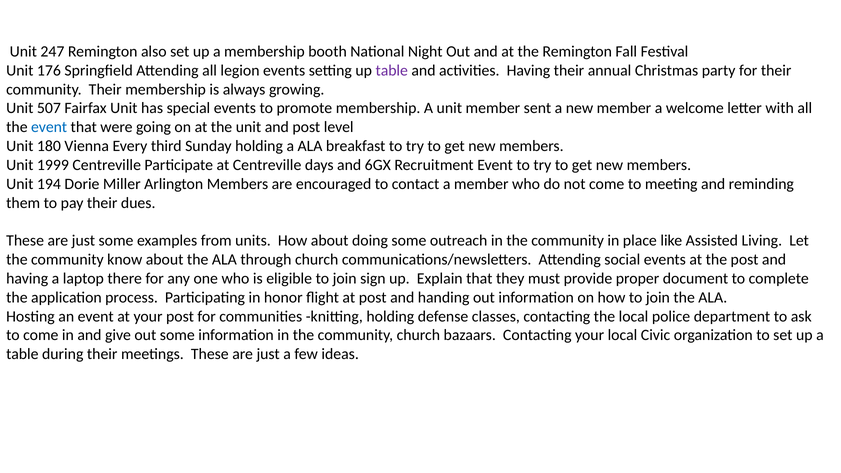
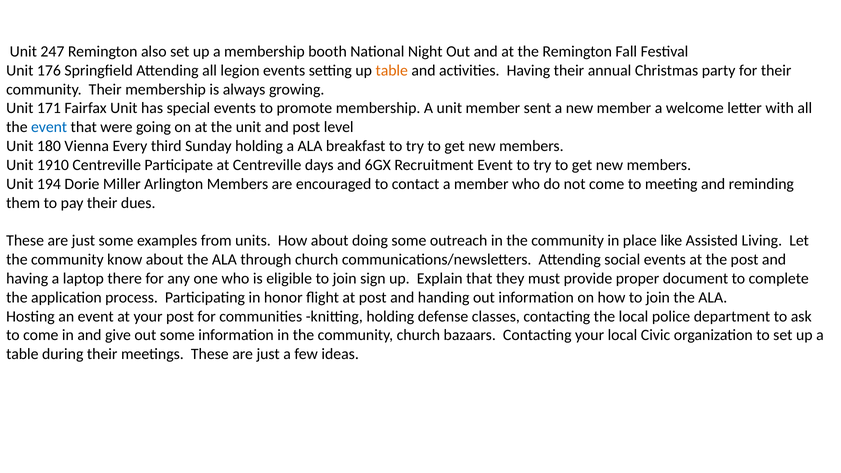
table colour: purple -> orange (392, 70)
507: 507 -> 171 (49, 108)
1999: 1999 -> 1910 (53, 165)
